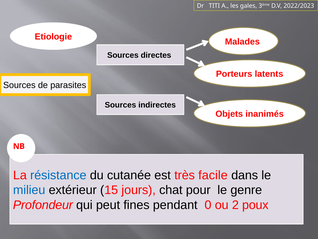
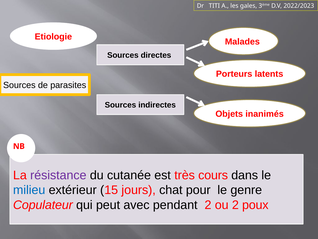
résistance colour: blue -> purple (58, 175)
facile: facile -> cours (213, 175)
Profondeur: Profondeur -> Copulateur (43, 205)
fines: fines -> avec (136, 205)
pendant 0: 0 -> 2 (208, 205)
